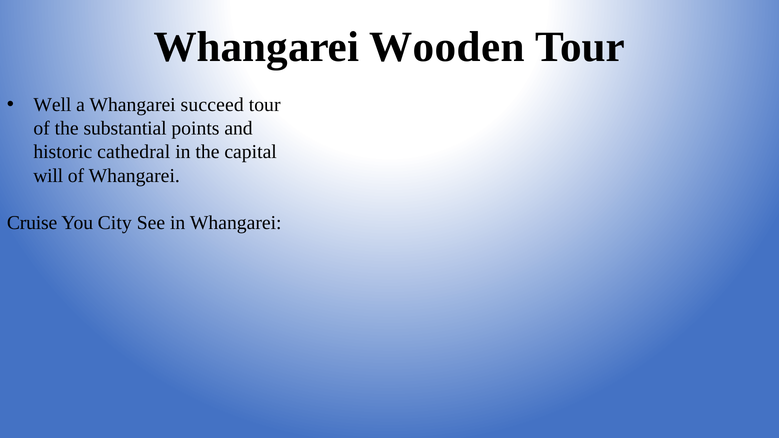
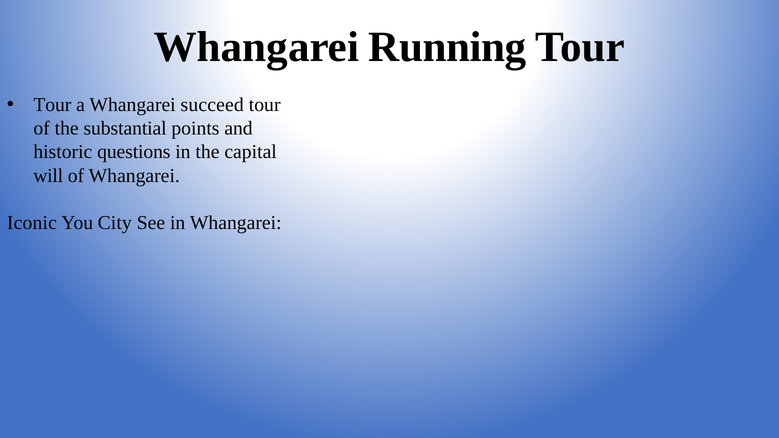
Wooden: Wooden -> Running (447, 47)
Well: Well -> Tour (52, 105)
cathedral: cathedral -> questions (134, 152)
Cruise: Cruise -> Iconic (32, 223)
